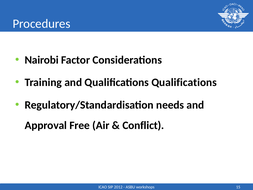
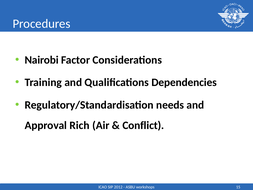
Qualifications Qualifications: Qualifications -> Dependencies (184, 82)
Free: Free -> Rich (80, 125)
